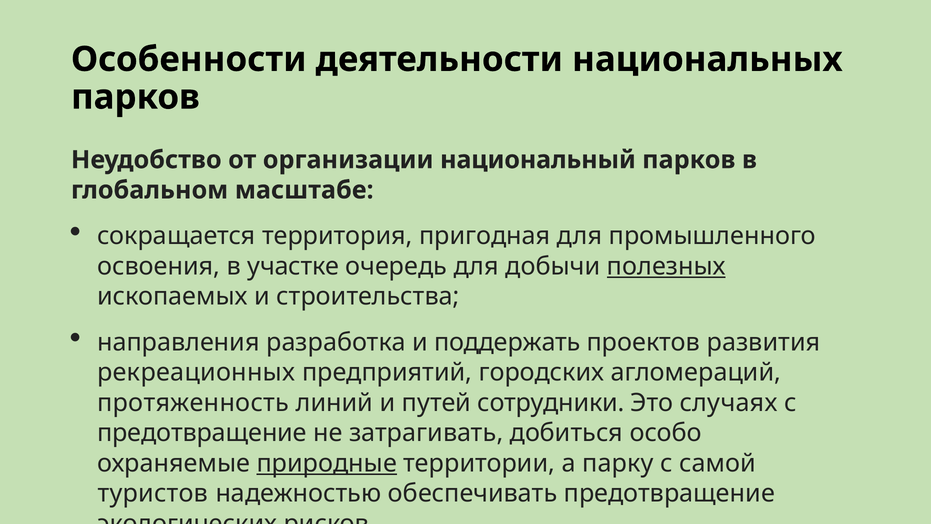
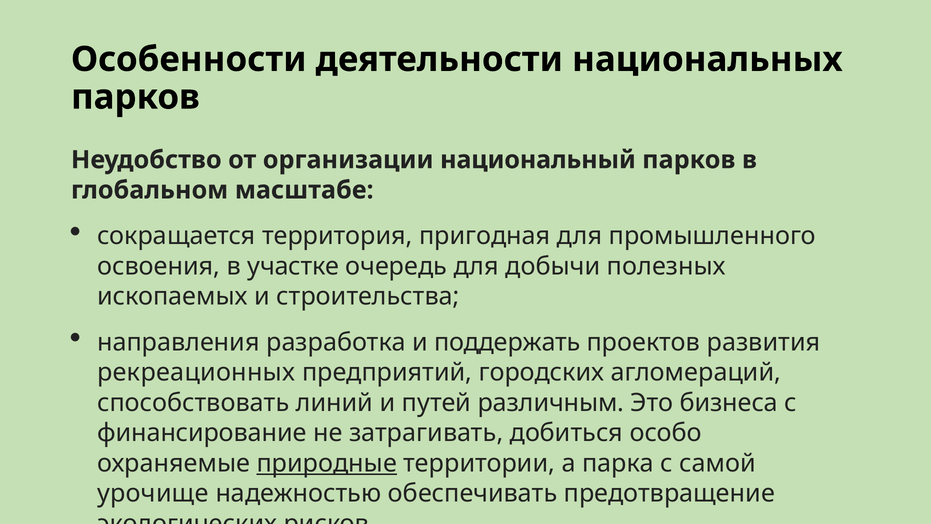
полезных underline: present -> none (666, 266)
протяженность: протяженность -> способствовать (193, 403)
сотрудники: сотрудники -> различным (551, 403)
случаях: случаях -> бизнеса (729, 403)
предотвращение: предотвращение -> финансирование (202, 433)
парку: парку -> парка (618, 463)
туристов: туристов -> урочище (153, 493)
